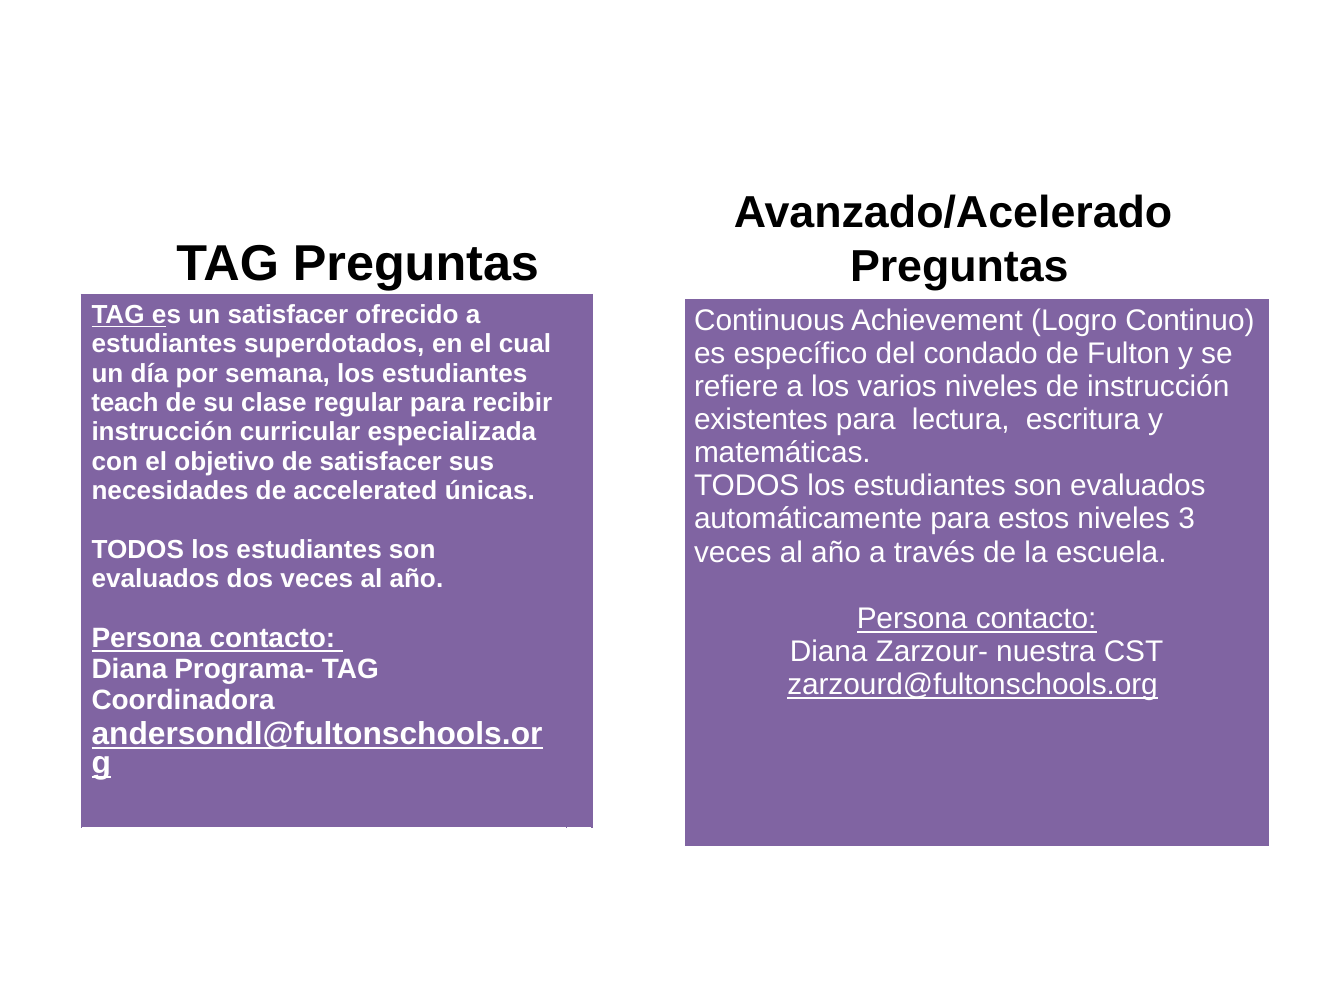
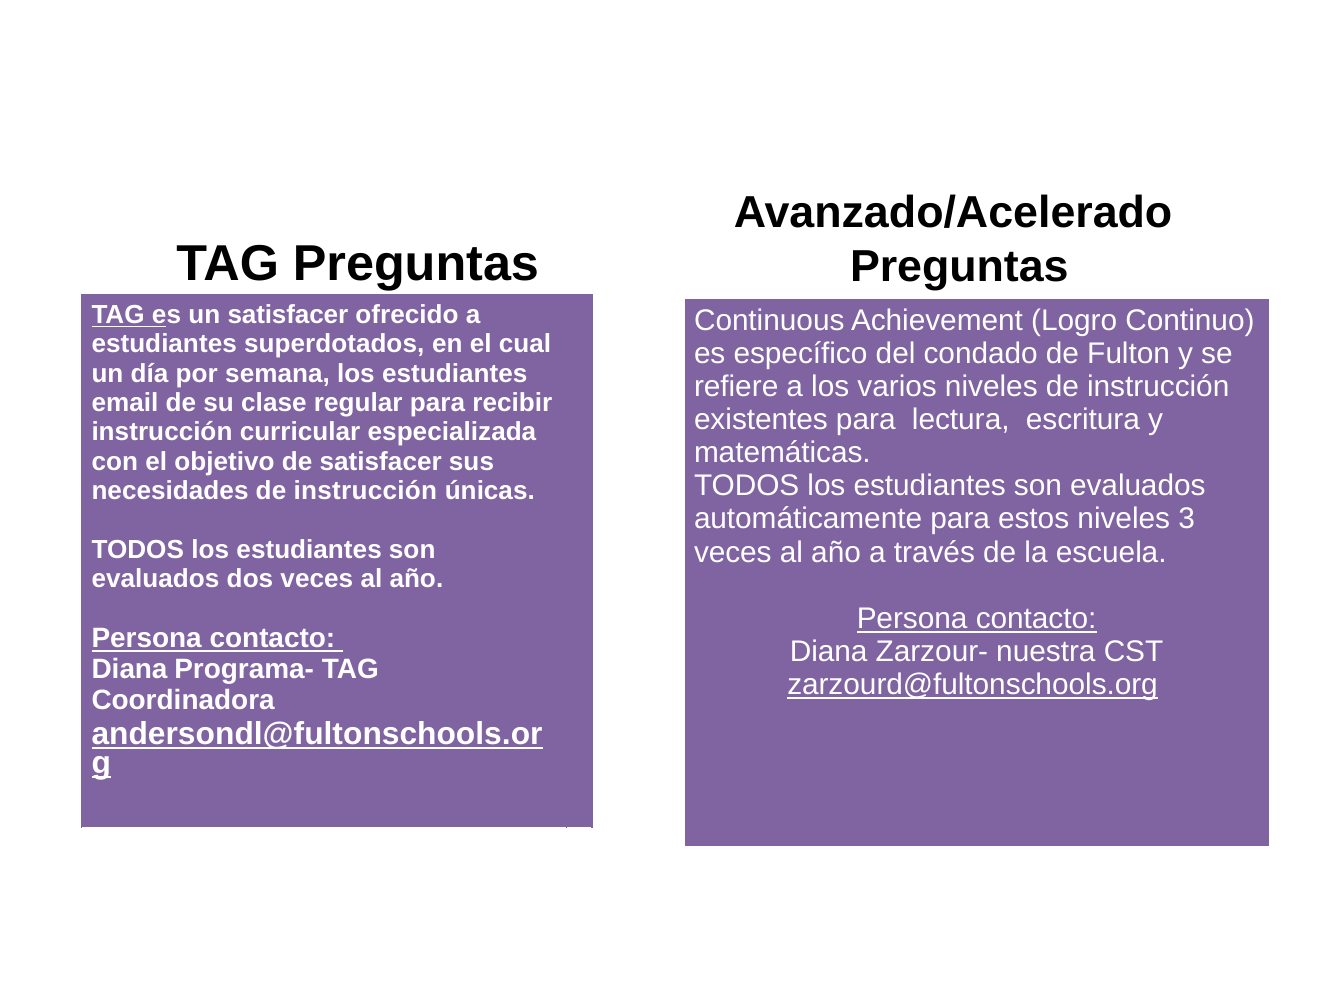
teach: teach -> email (125, 403)
necesidades de accelerated: accelerated -> instrucción (365, 491)
